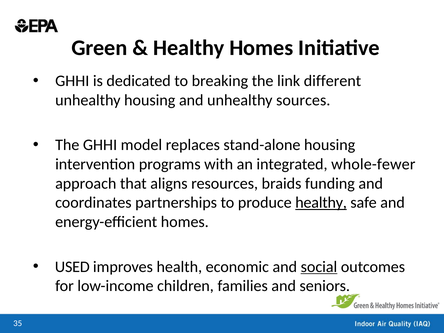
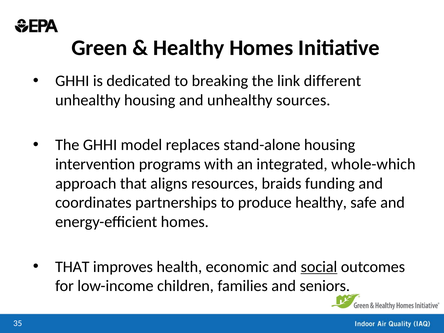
whole-fewer: whole-fewer -> whole-which (373, 164)
healthy underline: present -> none (321, 203)
USED: USED -> THAT (72, 267)
